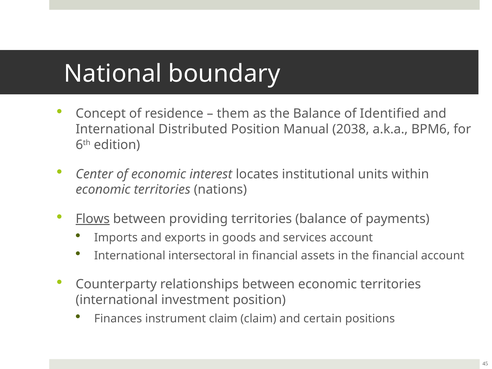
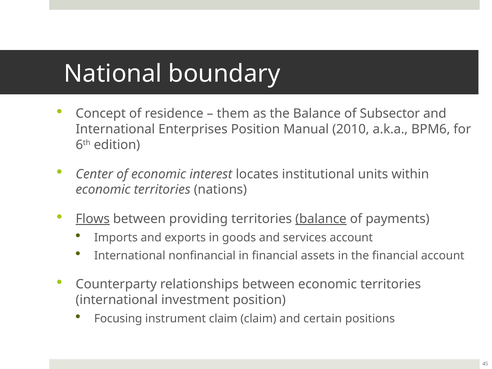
Identified: Identified -> Subsector (390, 114)
Distributed: Distributed -> Enterprises (193, 129)
2038: 2038 -> 2010 (351, 129)
balance underline: none -> present (321, 219)
intersectoral: intersectoral -> nonfinancial (202, 256)
Finances: Finances -> Focusing (118, 319)
